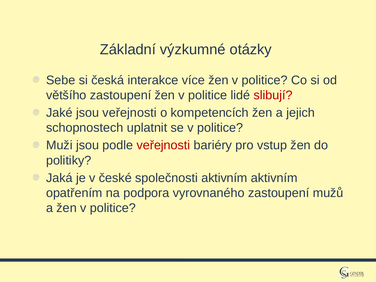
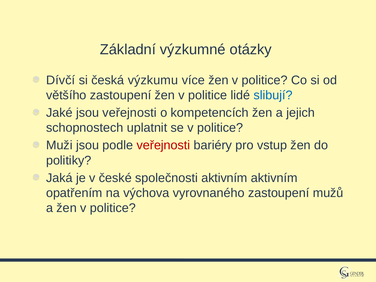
Sebe: Sebe -> Dívčí (61, 80)
interakce: interakce -> výzkumu (153, 80)
slibují colour: red -> blue (273, 95)
podpora: podpora -> výchova (146, 193)
